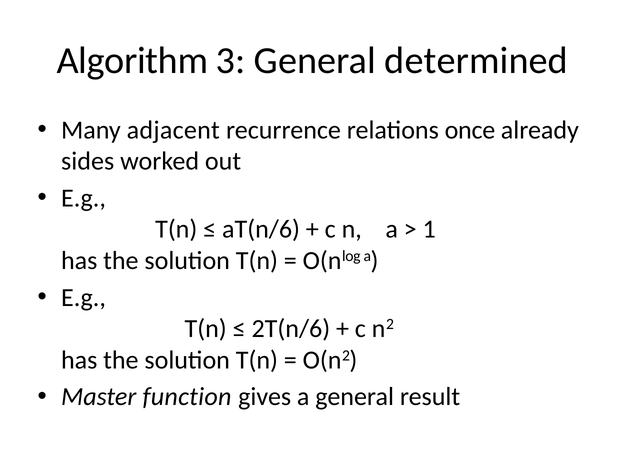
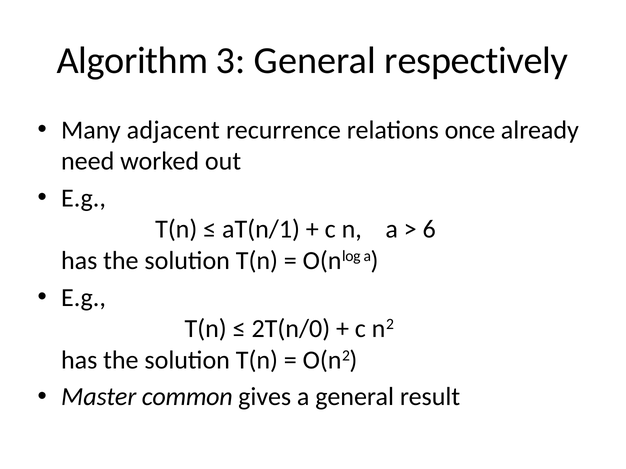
determined: determined -> respectively (476, 61)
sides: sides -> need (88, 161)
aT(n/6: aT(n/6 -> aT(n/1 (261, 230)
1: 1 -> 6 (429, 230)
2T(n/6: 2T(n/6 -> 2T(n/0 (291, 329)
function: function -> common (187, 397)
